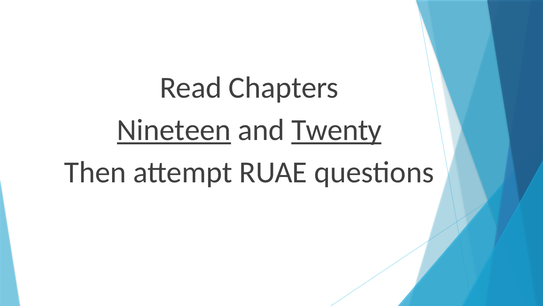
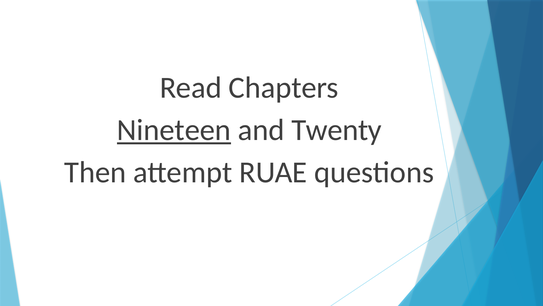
Twenty underline: present -> none (337, 130)
